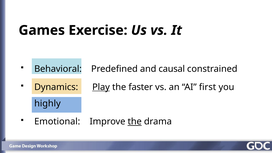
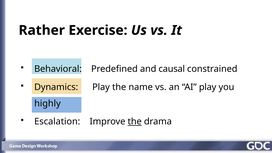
Games: Games -> Rather (42, 30)
Play underline: present -> none (101, 87)
faster: faster -> name (141, 87)
AI first: first -> play (208, 87)
Emotional: Emotional -> Escalation (57, 122)
